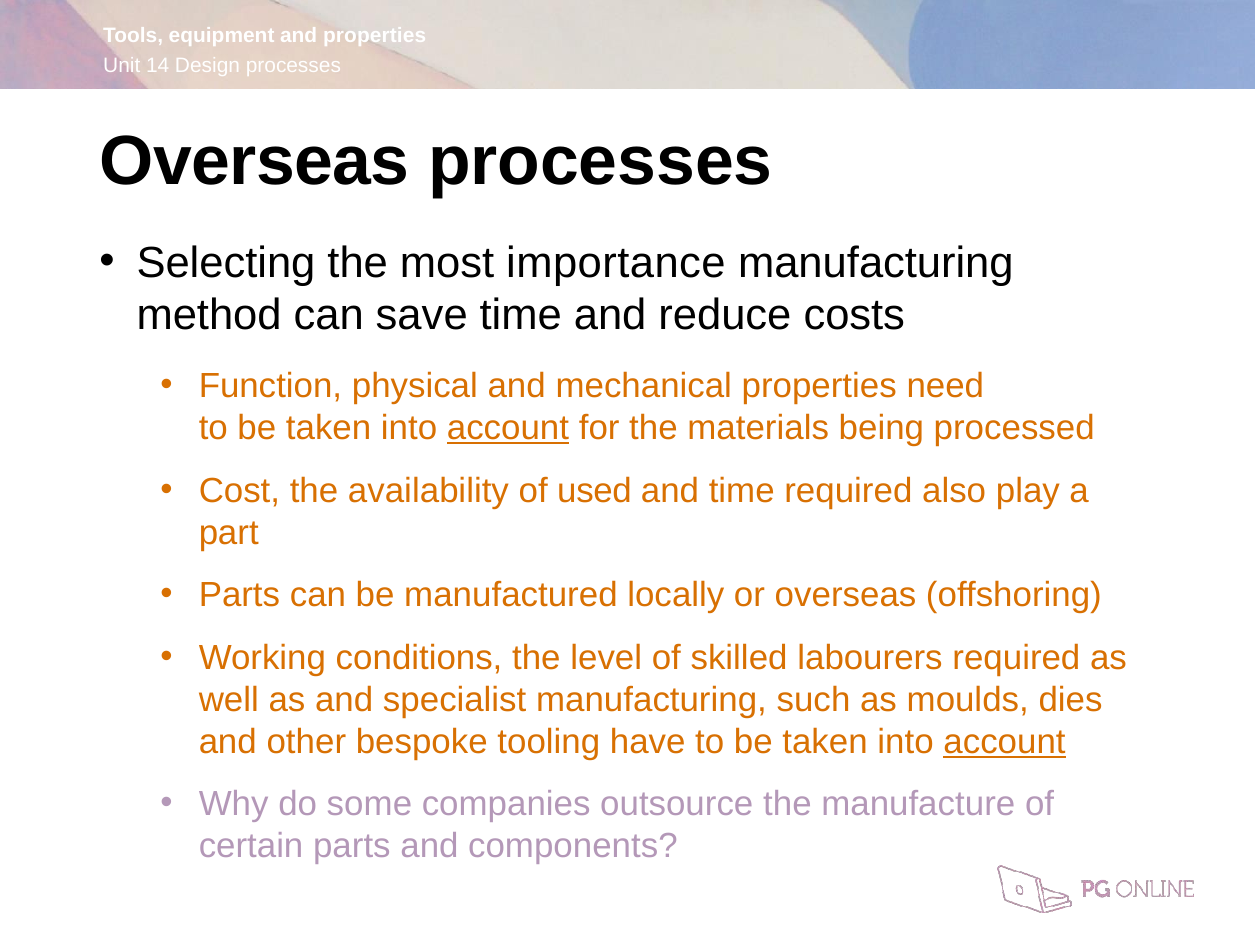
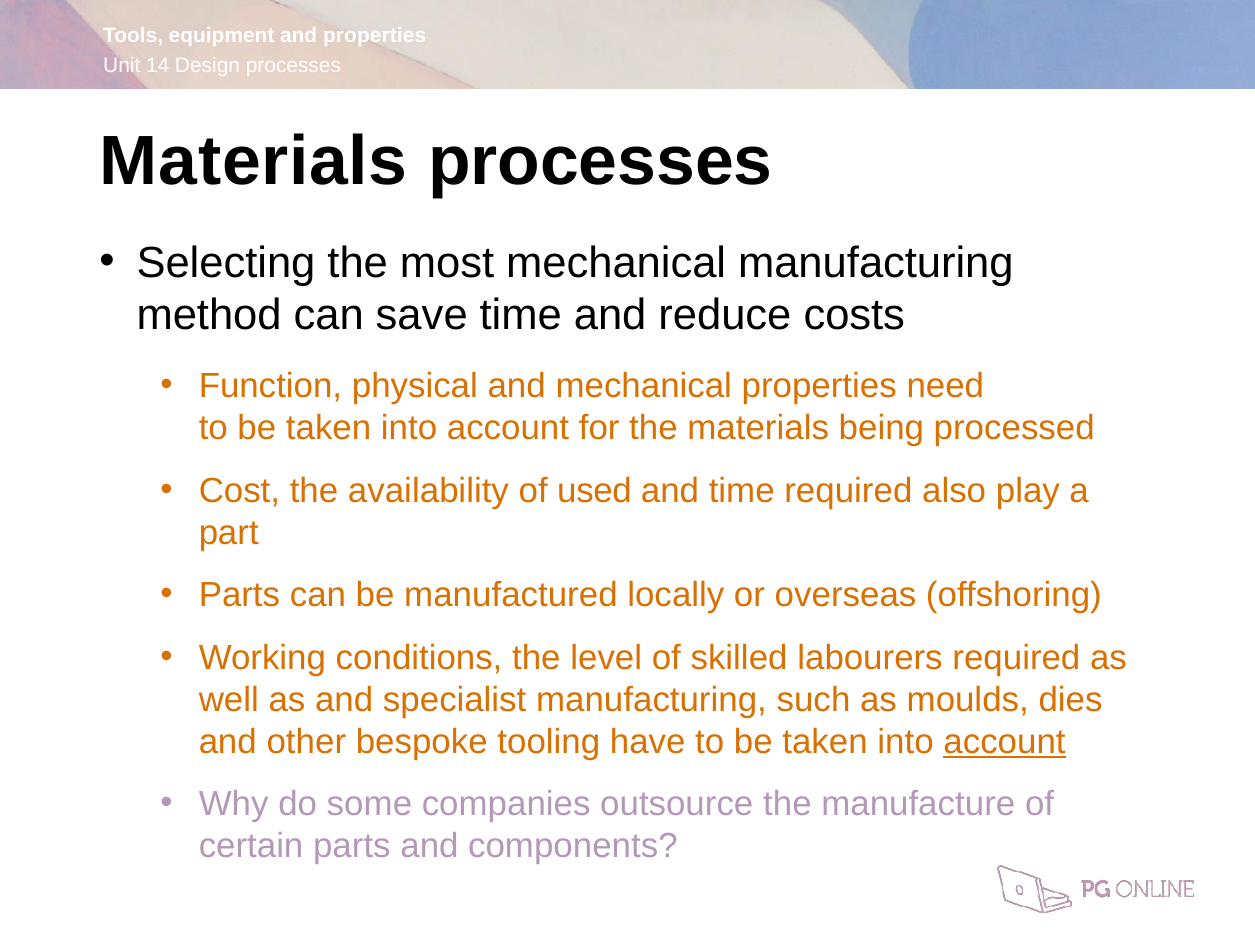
Overseas: Overseas -> Materials (254, 162)
most importance: importance -> mechanical (616, 263)
account underline: present -> none (508, 428)
